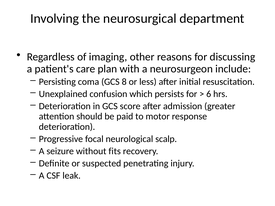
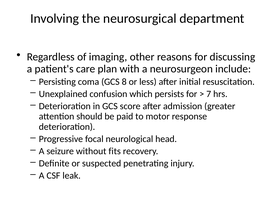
6: 6 -> 7 (209, 94)
scalp: scalp -> head (166, 139)
